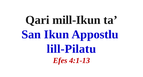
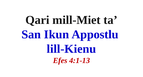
mill-Ikun: mill-Ikun -> mill-Miet (76, 20)
lill-Pilatu: lill-Pilatu -> lill-Kienu (71, 49)
